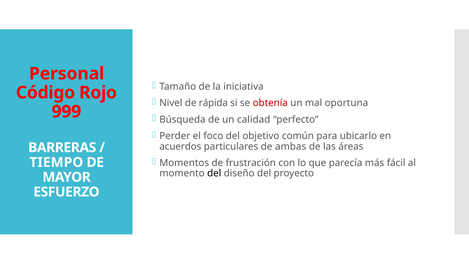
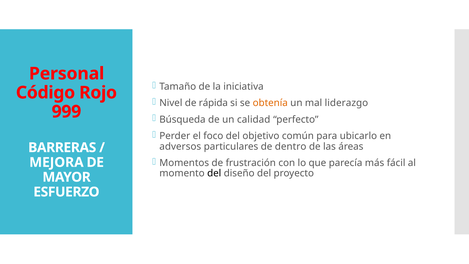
obtenía colour: red -> orange (270, 103)
oportuna: oportuna -> liderazgo (346, 103)
acuerdos: acuerdos -> adversos (180, 146)
ambas: ambas -> dentro (291, 146)
TIEMPO: TIEMPO -> MEJORA (56, 162)
